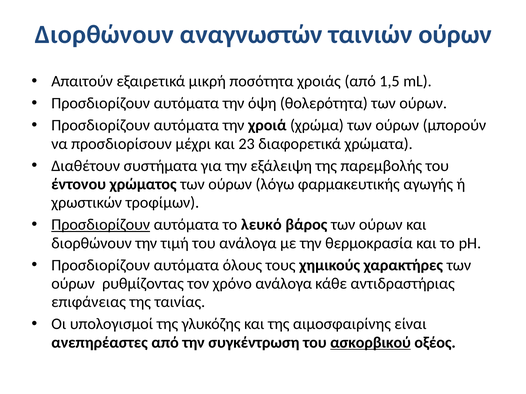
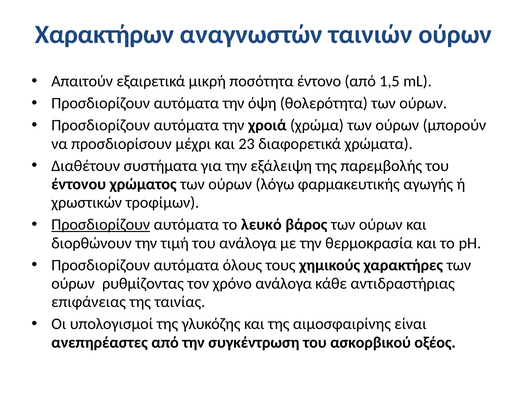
Διορθώνουν: Διορθώνουν -> Χαρακτήρων (105, 35)
χροιάς: χροιάς -> έντονο (319, 81)
ασκορβικού underline: present -> none (371, 343)
